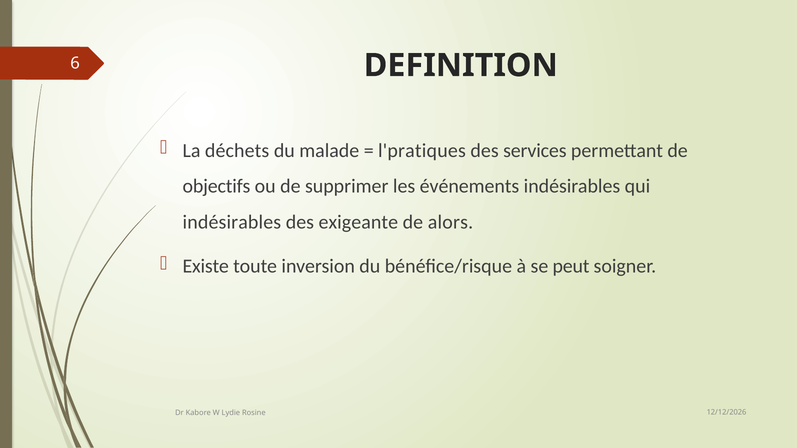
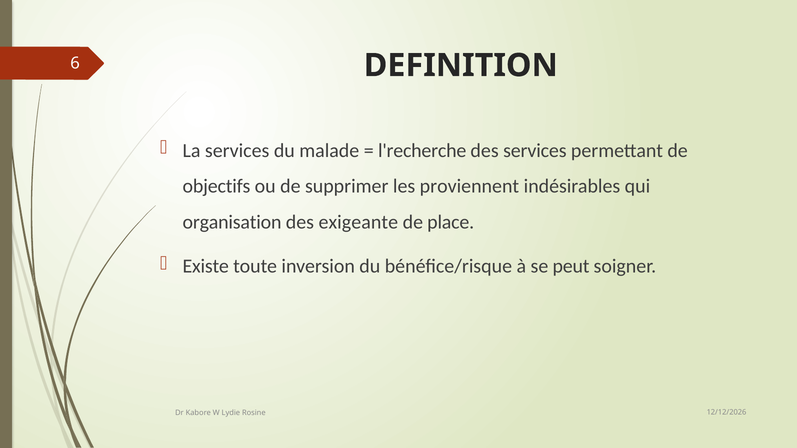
La déchets: déchets -> services (237, 151)
l'pratiques: l'pratiques -> l'recherche (422, 151)
événements: événements -> proviennent (469, 187)
indésirables: indésirables -> organisation (232, 222)
alors: alors -> place (451, 222)
